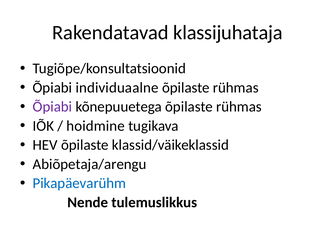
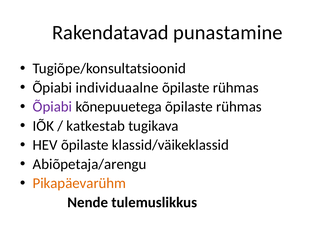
klassijuhataja: klassijuhataja -> punastamine (228, 32)
hoidmine: hoidmine -> katkestab (96, 125)
Pikapäevarühm colour: blue -> orange (79, 183)
